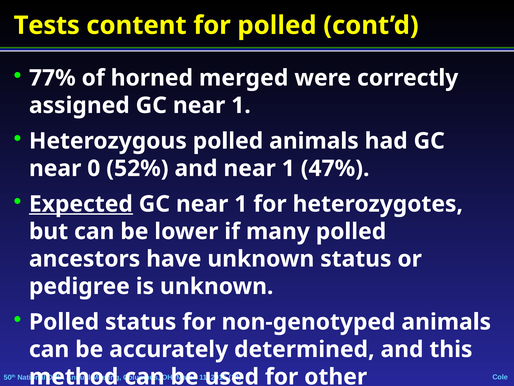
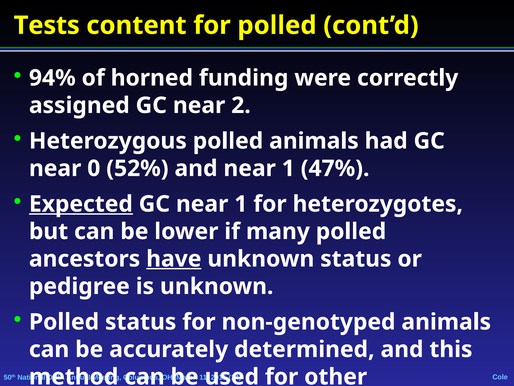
77%: 77% -> 94% (52, 78)
merged: merged -> funding (244, 78)
assigned GC near 1: 1 -> 2 (241, 105)
have underline: none -> present (174, 259)
